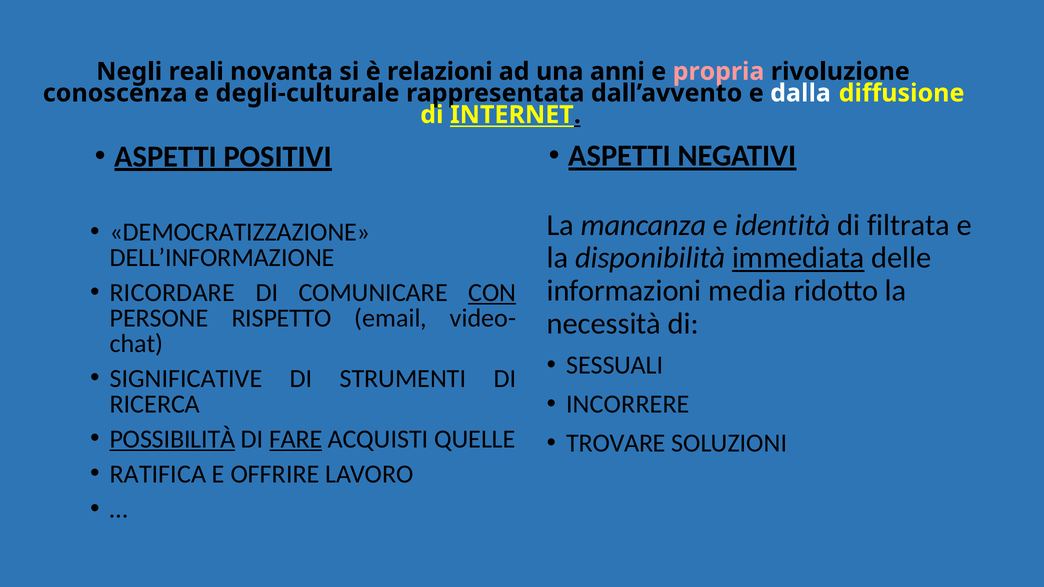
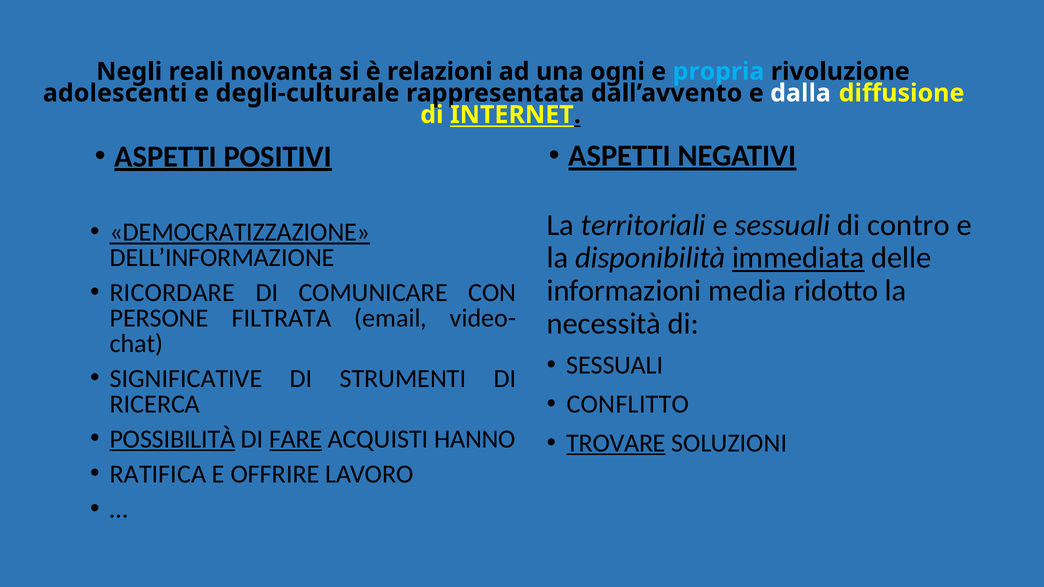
anni: anni -> ogni (617, 72)
propria colour: pink -> light blue (719, 72)
conoscenza: conoscenza -> adolescenti (115, 93)
mancanza: mancanza -> territoriali (643, 225)
e identità: identità -> sessuali (783, 225)
filtrata: filtrata -> contro (908, 225)
DEMOCRATIZZAZIONE underline: none -> present (240, 232)
CON underline: present -> none (492, 293)
RISPETTO: RISPETTO -> FILTRATA (281, 318)
INCORRERE: INCORRERE -> CONFLITTO (628, 404)
QUELLE: QUELLE -> HANNO (475, 439)
TROVARE underline: none -> present (616, 443)
